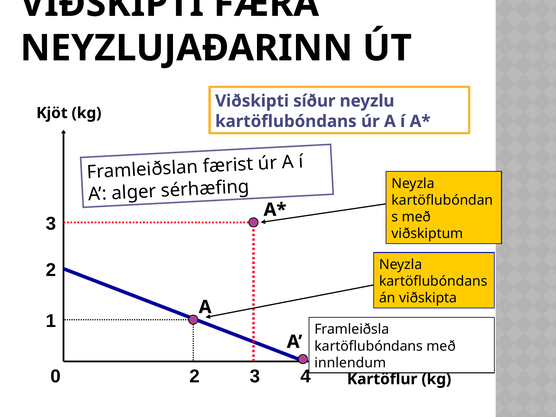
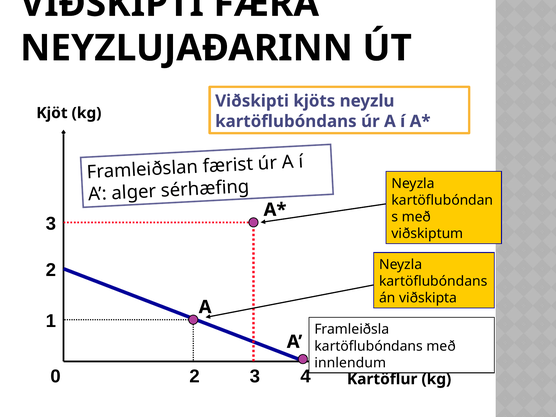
síður: síður -> kjöts (314, 101)
